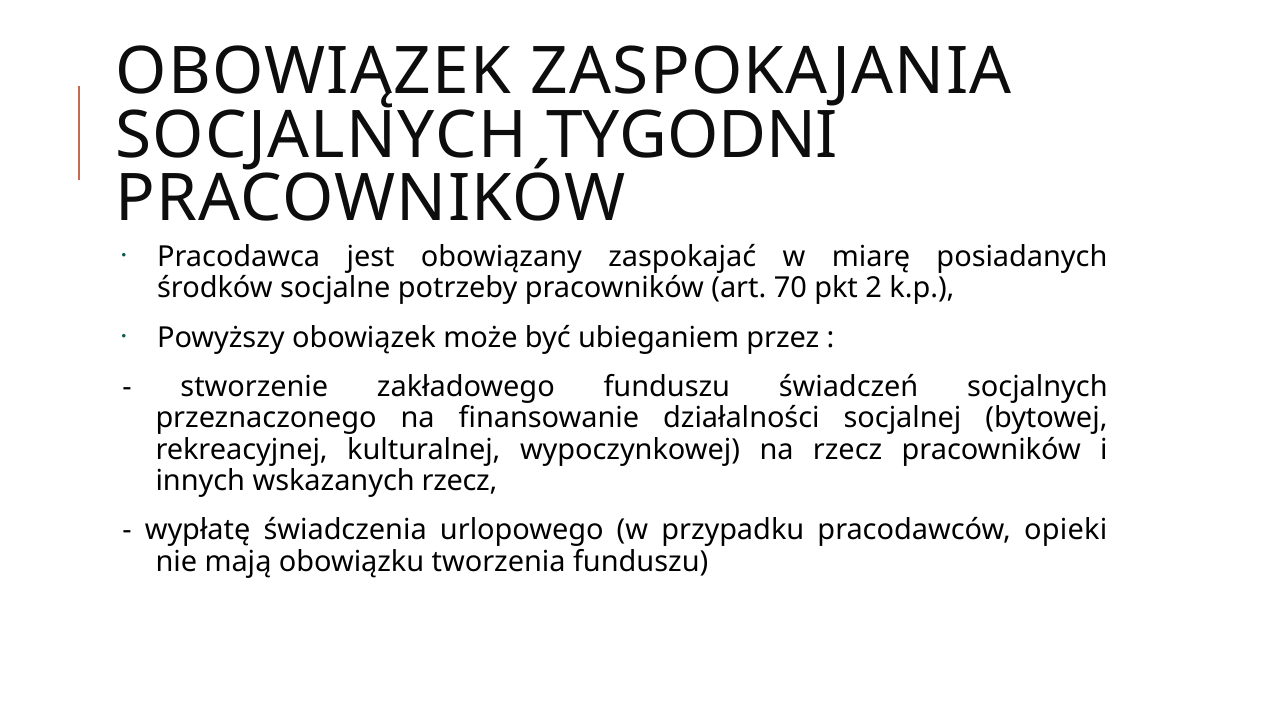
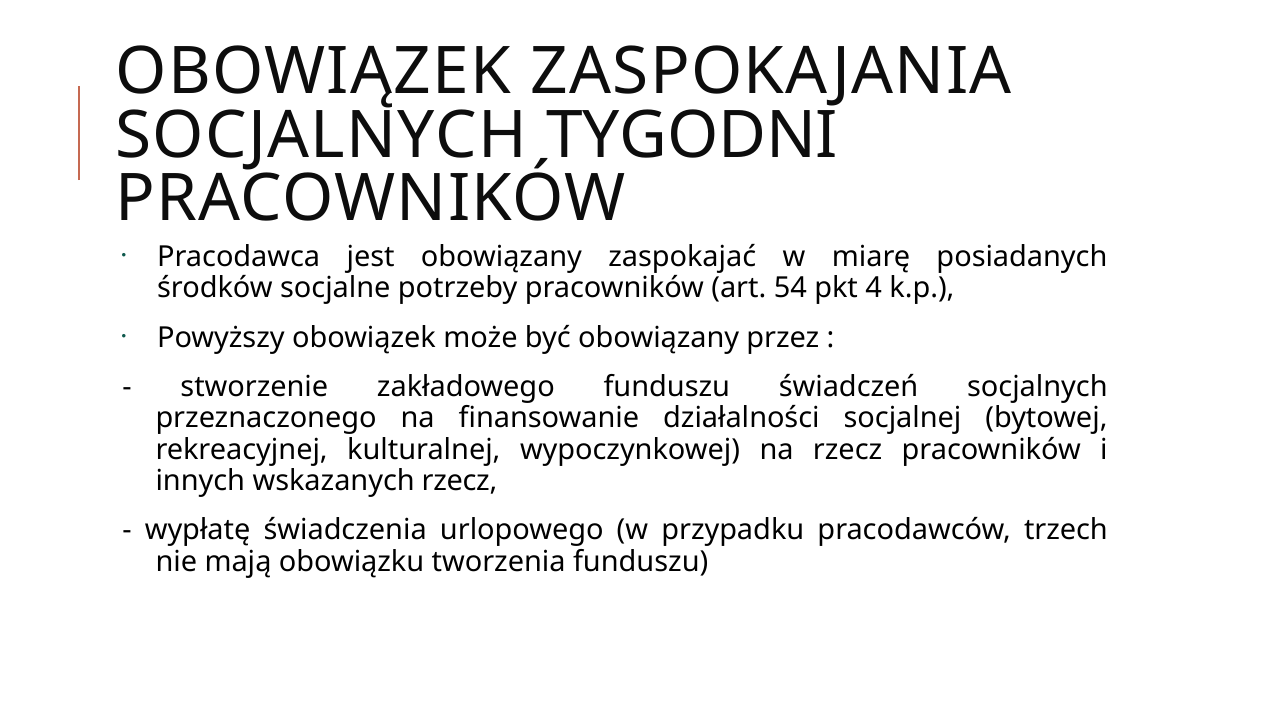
70: 70 -> 54 (790, 288)
2: 2 -> 4 (874, 288)
być ubieganiem: ubieganiem -> obowiązany (659, 338)
opieki: opieki -> trzech (1066, 531)
